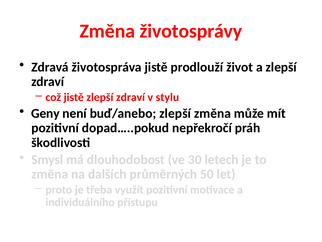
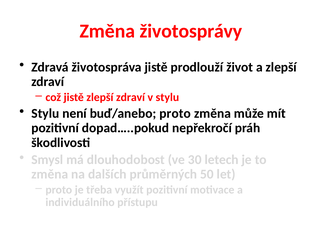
Geny: Geny -> Stylu (45, 113)
buď/anebo zlepší: zlepší -> proto (175, 113)
